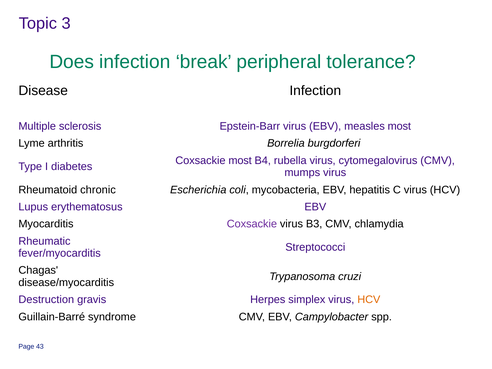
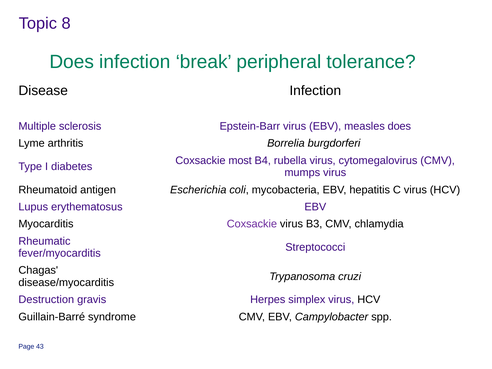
3: 3 -> 8 (66, 24)
measles most: most -> does (399, 126)
chronic: chronic -> antigen (98, 190)
HCV colour: orange -> black (369, 300)
